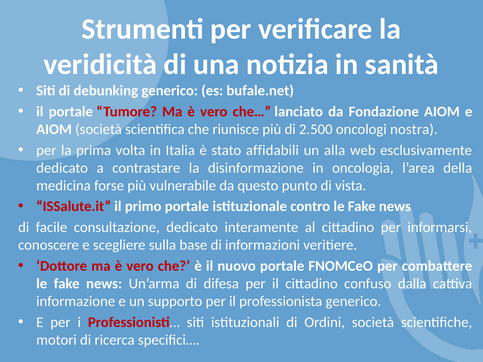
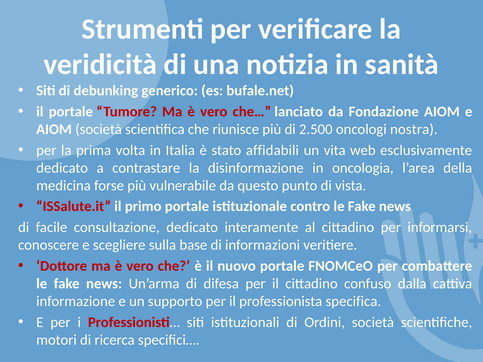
alla: alla -> vita (335, 150)
professionista generico: generico -> specifica (353, 302)
